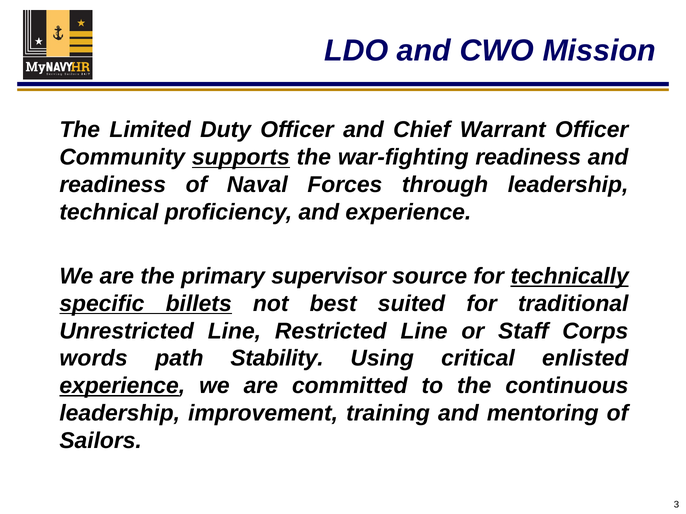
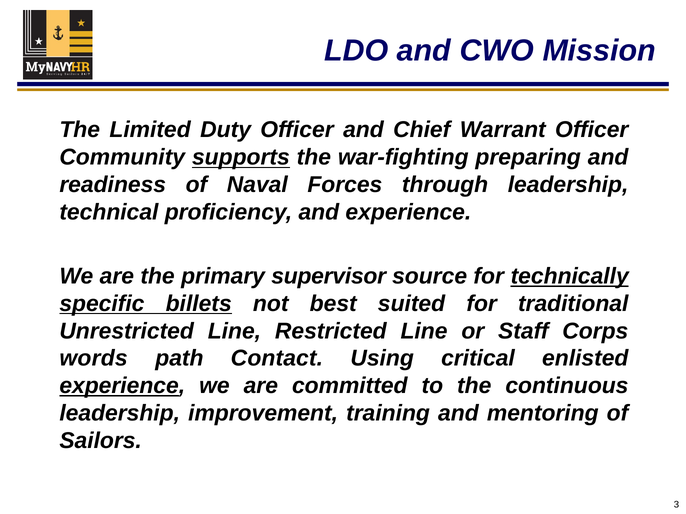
war-fighting readiness: readiness -> preparing (528, 158)
Stability: Stability -> Contact (277, 359)
